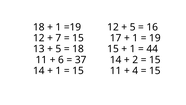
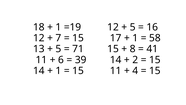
19: 19 -> 58 (155, 38)
18: 18 -> 71 (78, 49)
1: 1 -> 8 (133, 49)
44: 44 -> 41 (152, 49)
37: 37 -> 39 (81, 60)
